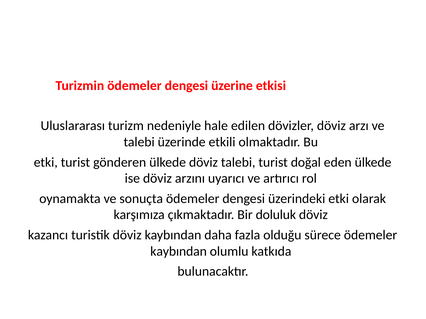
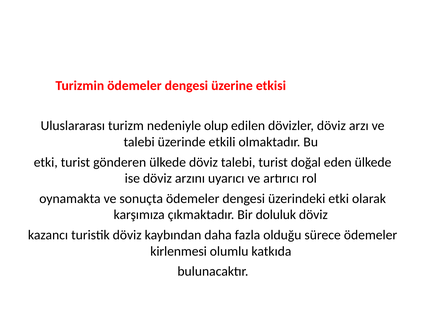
hale: hale -> olup (216, 126)
kaybından: kaybından -> kirlenmesi (179, 252)
